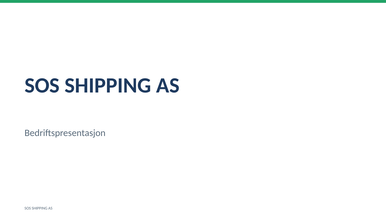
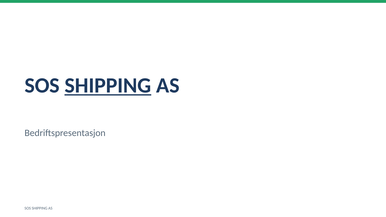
SHIPPING underline: none -> present (108, 86)
